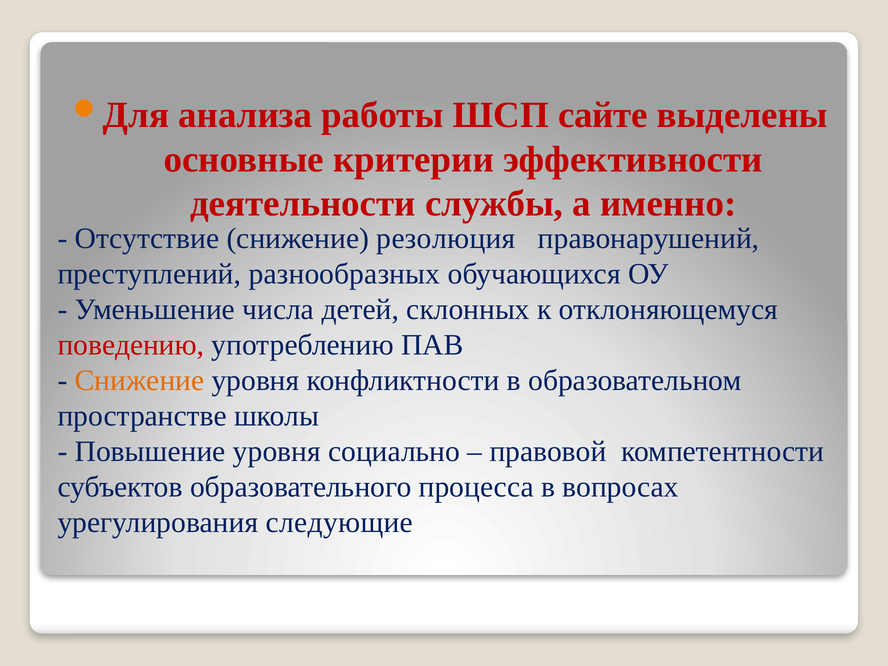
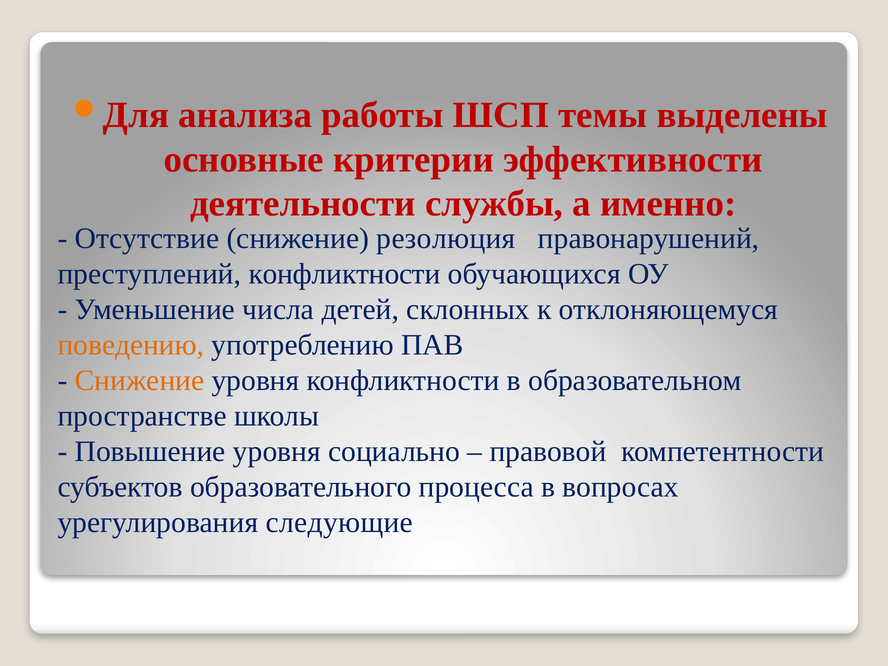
сайте: сайте -> темы (603, 115)
преступлений разнообразных: разнообразных -> конфликтности (345, 274)
поведению colour: red -> orange (131, 345)
